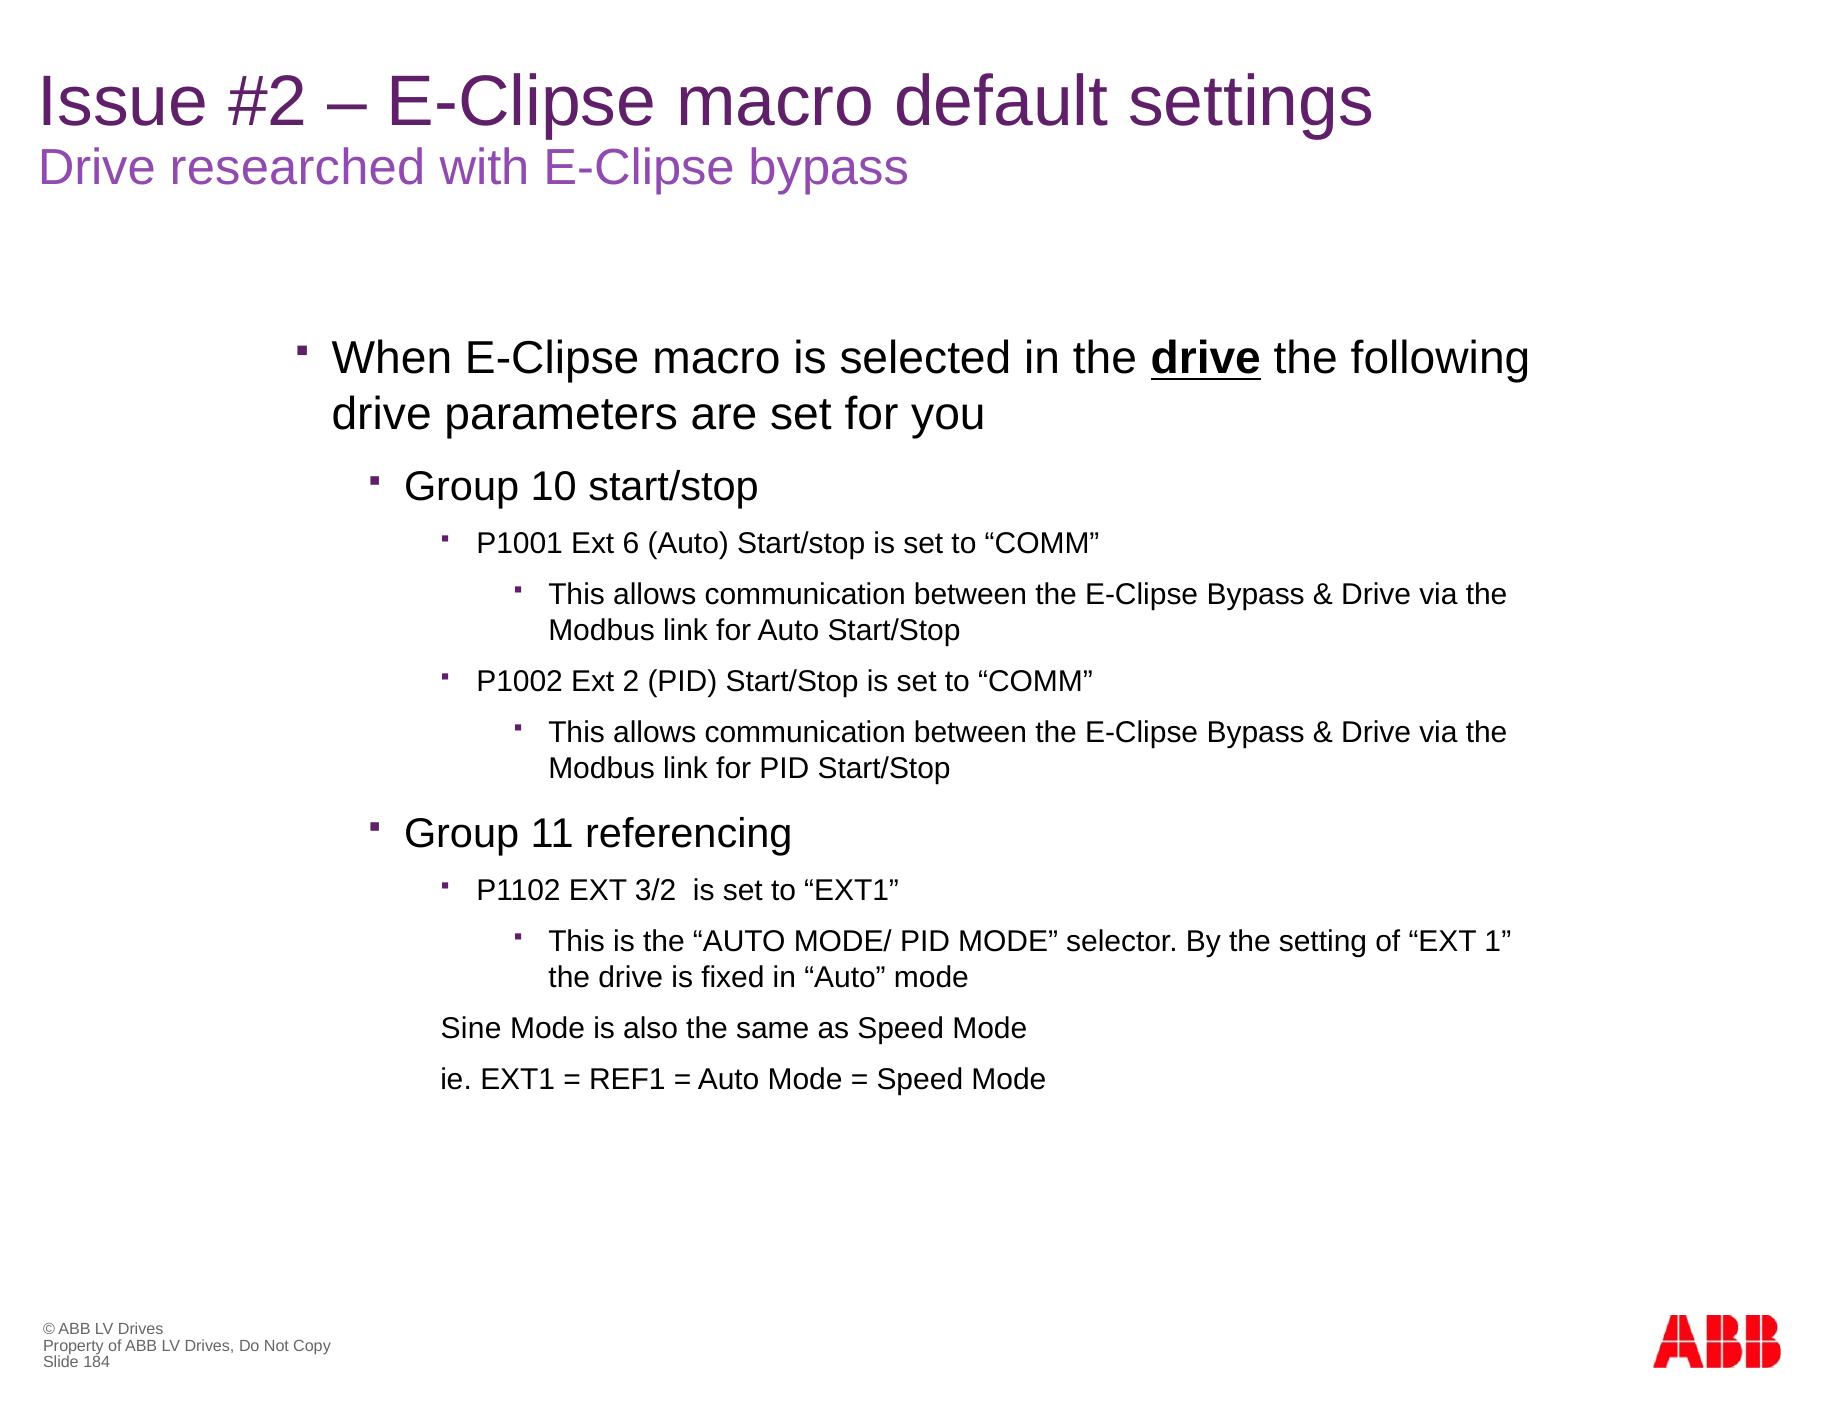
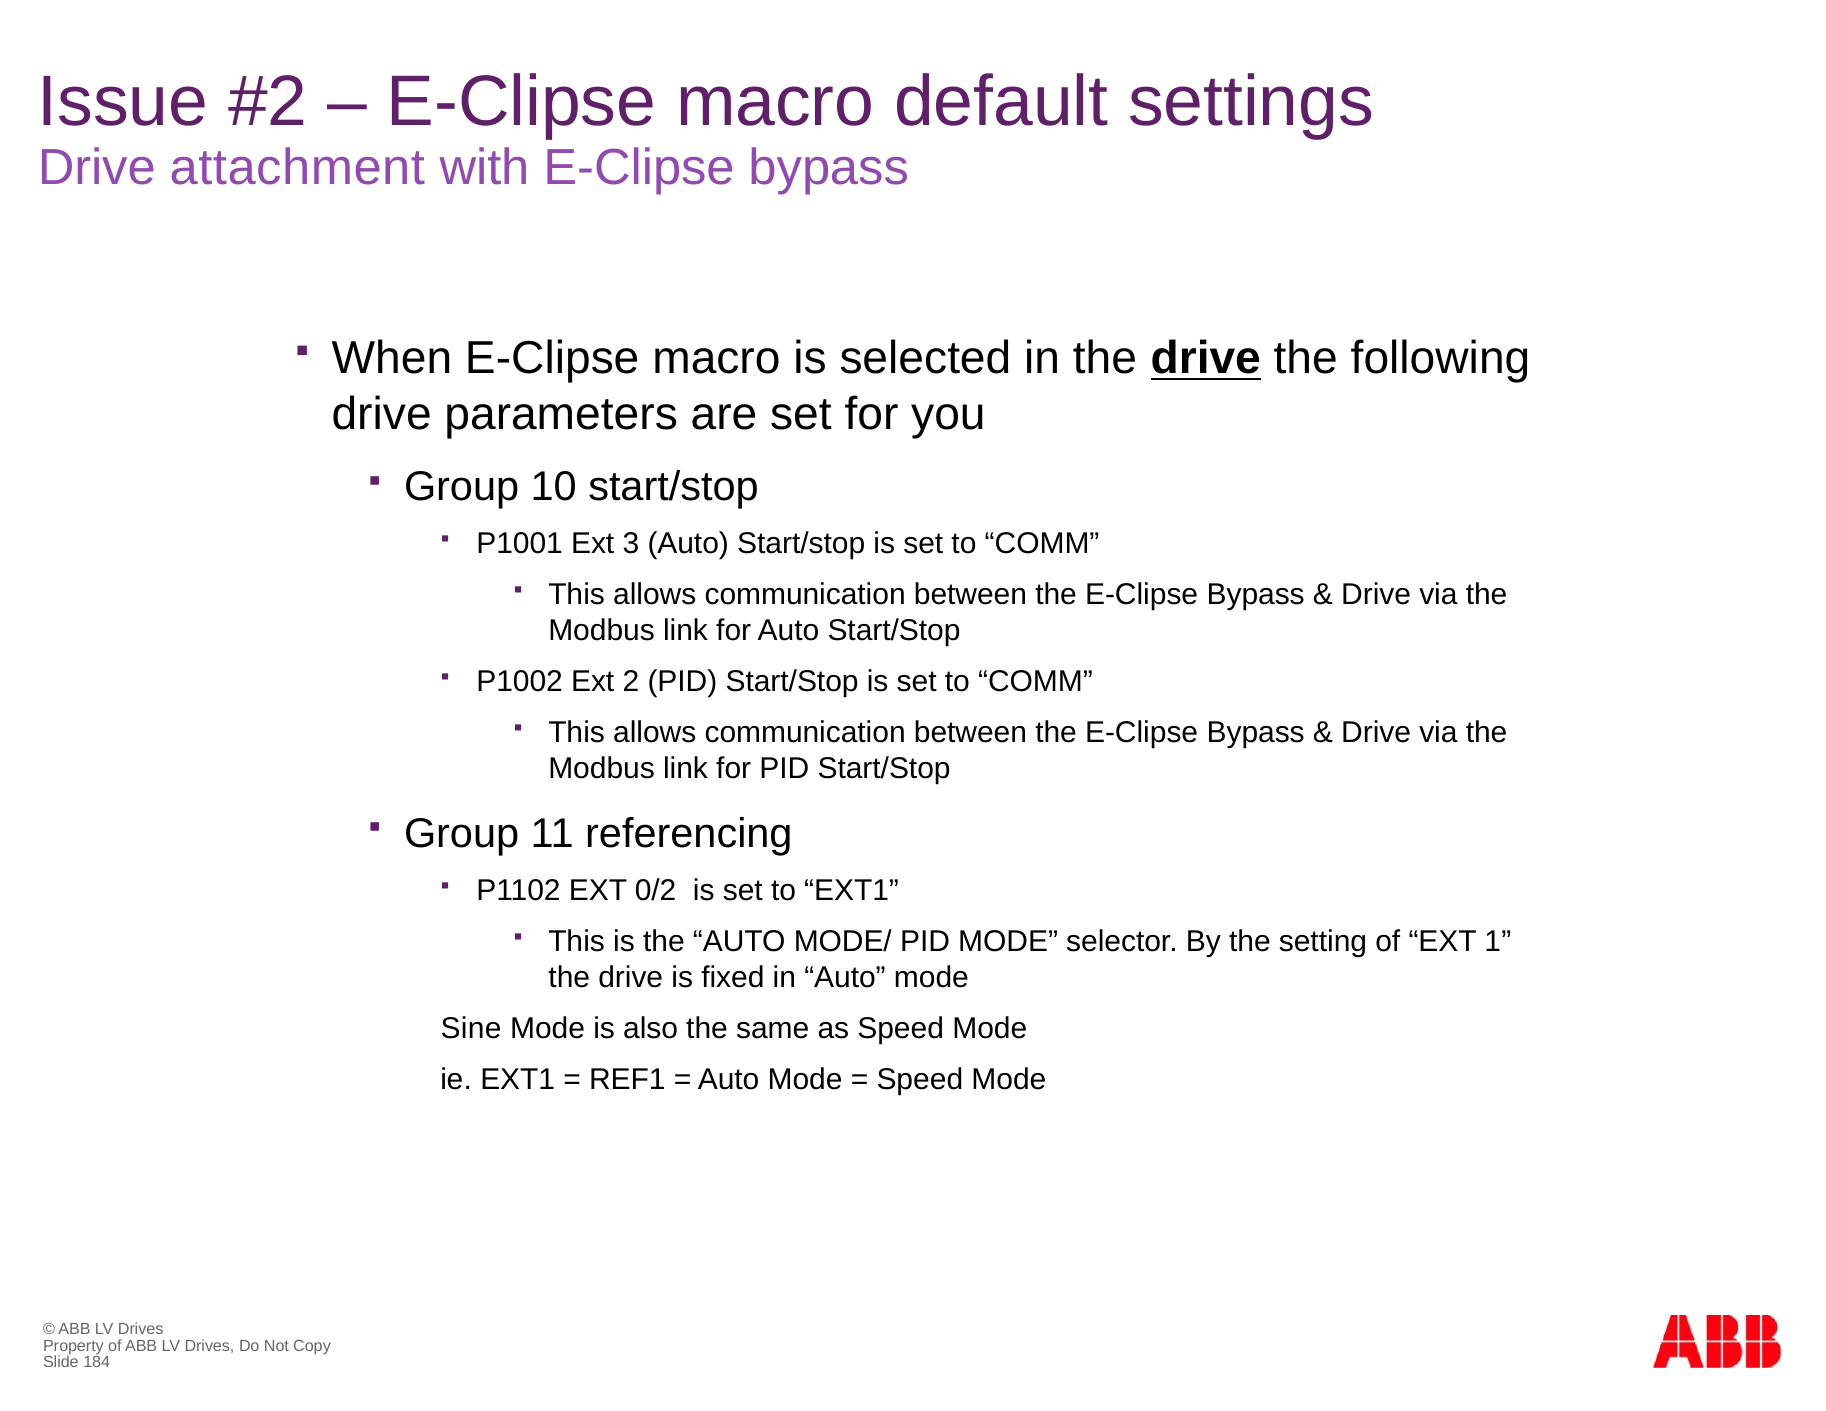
researched: researched -> attachment (297, 168)
6: 6 -> 3 (631, 544)
3/2: 3/2 -> 0/2 (656, 891)
